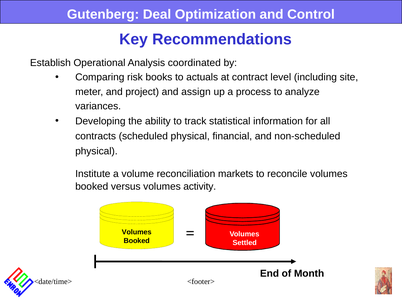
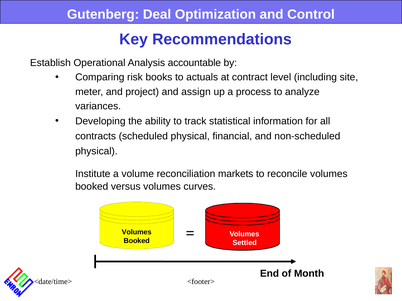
coordinated: coordinated -> accountable (194, 63)
activity: activity -> curves (200, 187)
